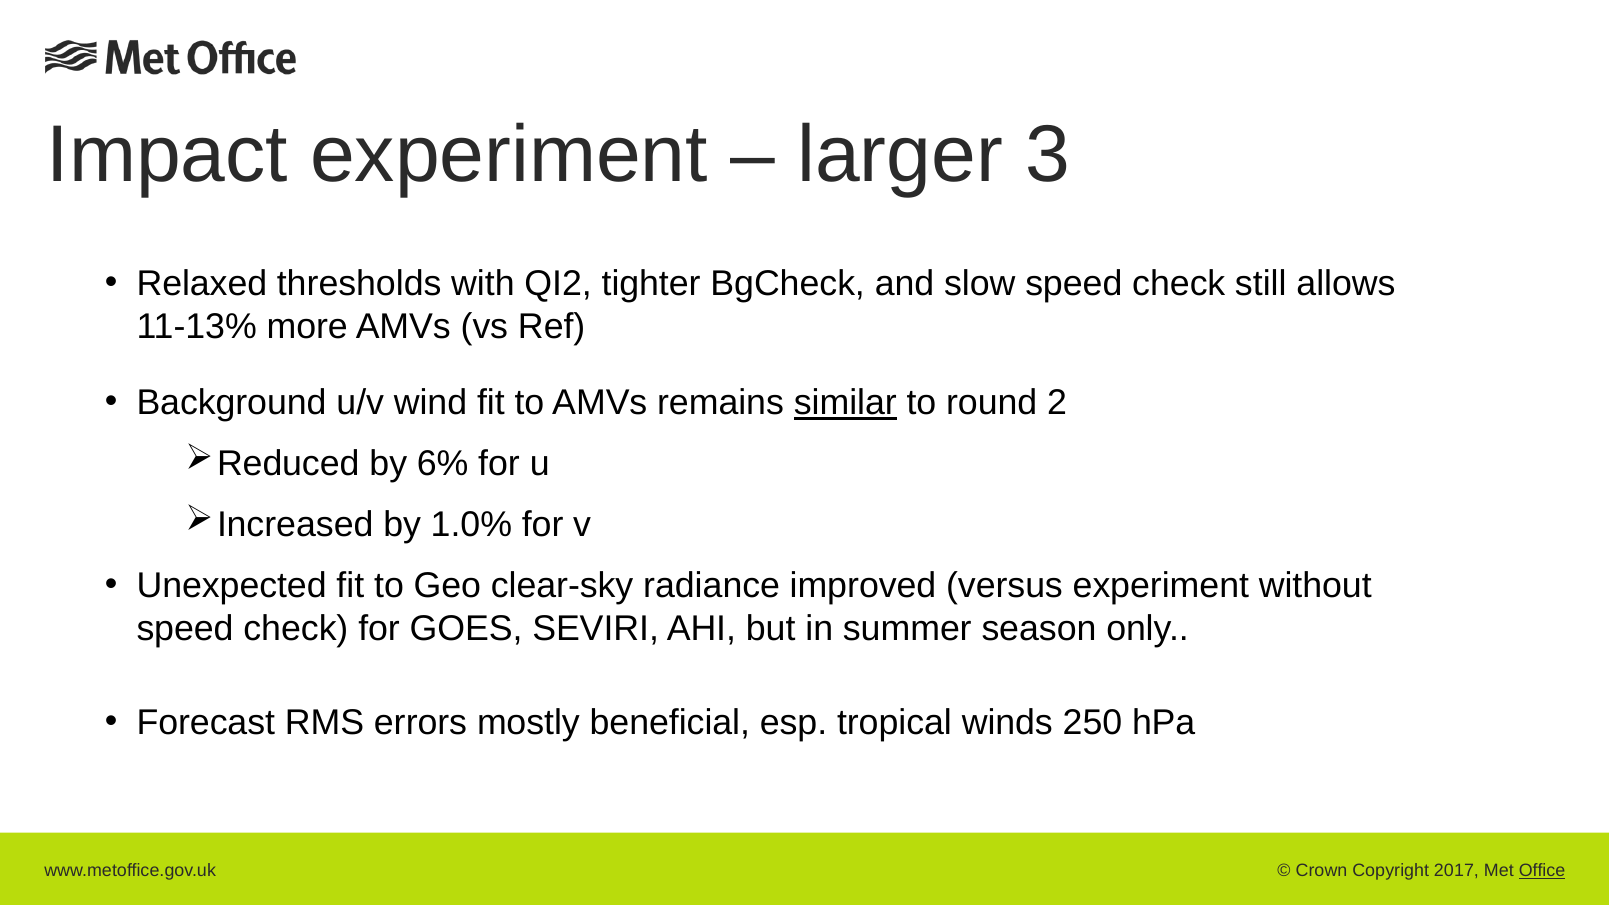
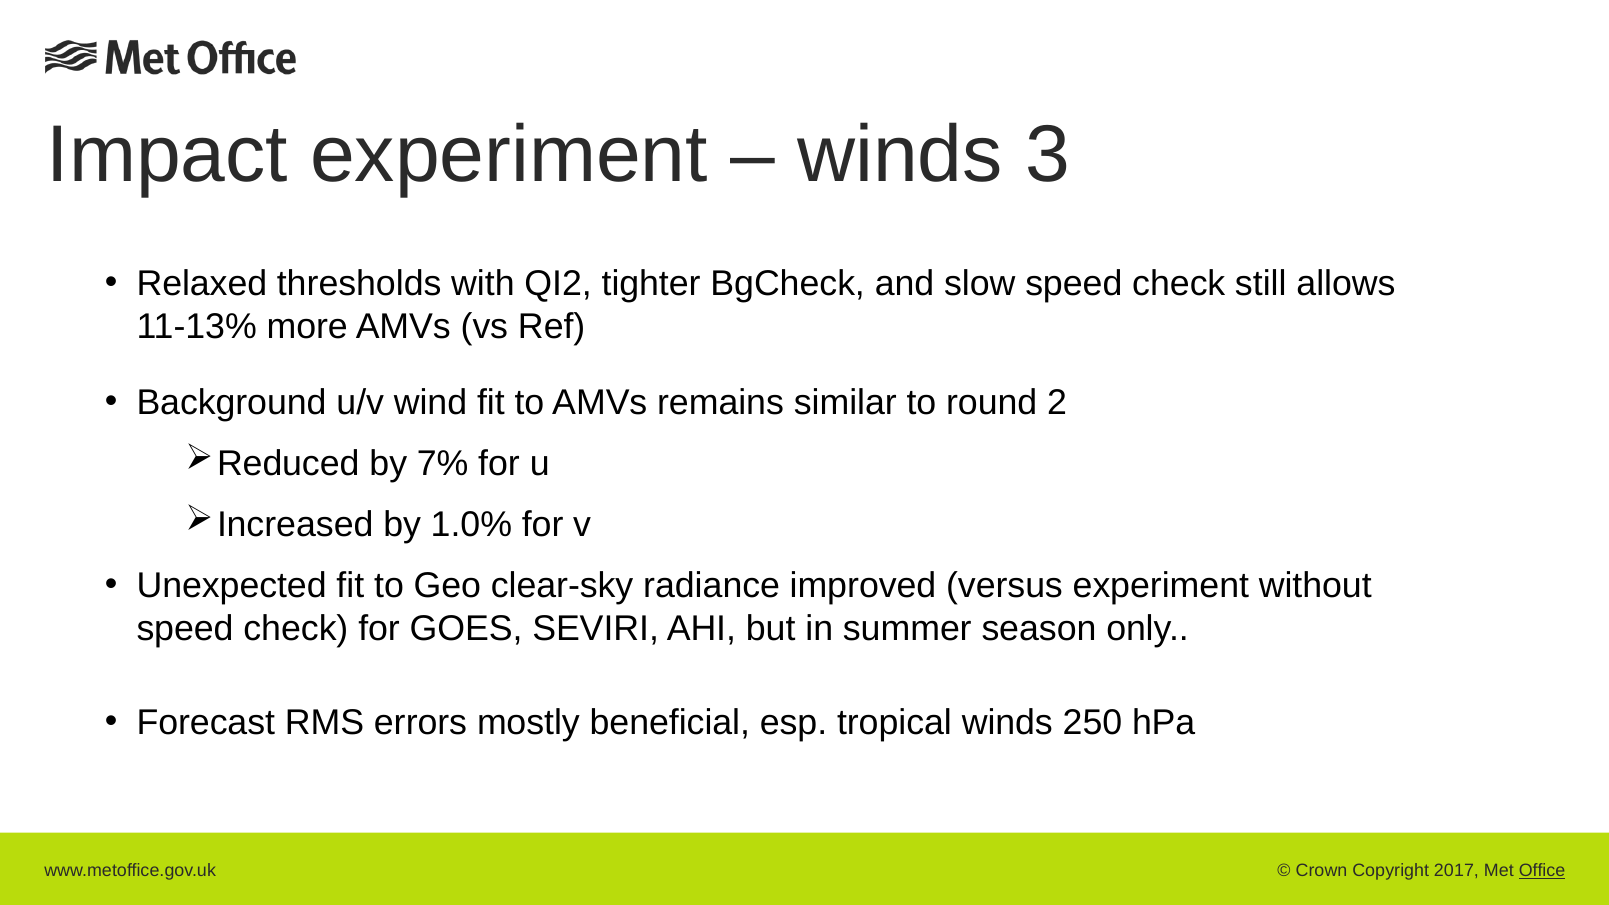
larger: larger -> winds (900, 155)
similar underline: present -> none (845, 403)
6%: 6% -> 7% (443, 464)
